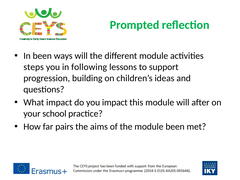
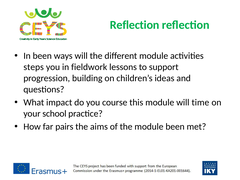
Prompted: Prompted -> Reflection (135, 25)
following: following -> fieldwork (89, 67)
you impact: impact -> course (115, 102)
after: after -> time (200, 102)
